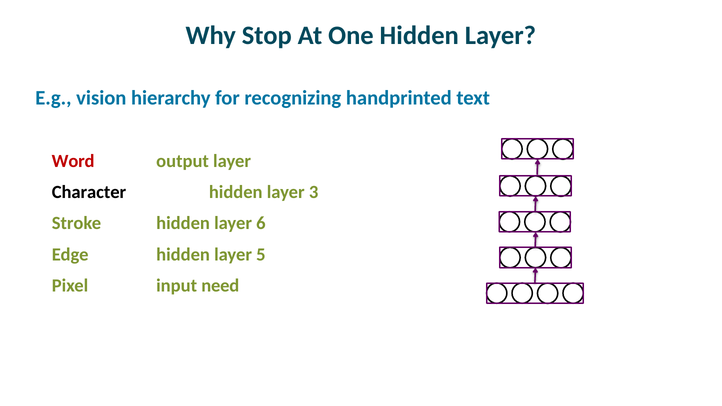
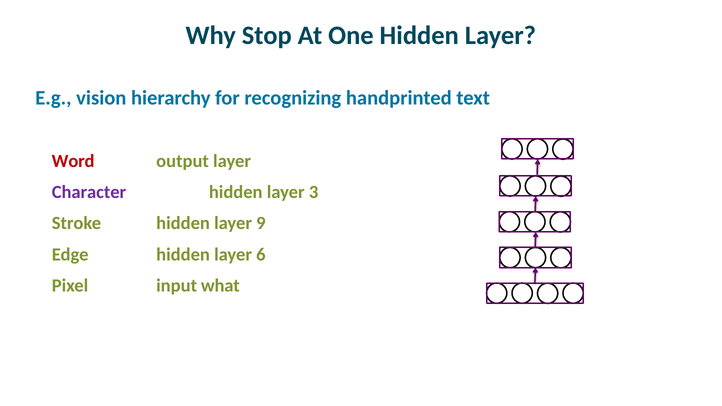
Character colour: black -> purple (89, 192)
6: 6 -> 9 (261, 223)
5: 5 -> 6 (261, 254)
need: need -> what (220, 286)
